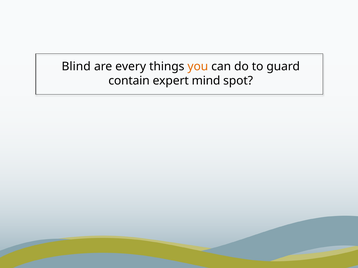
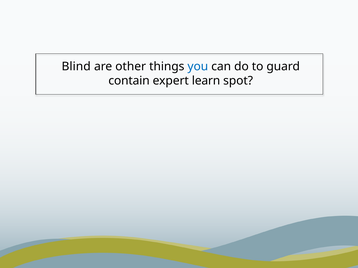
every: every -> other (131, 67)
you colour: orange -> blue (198, 67)
mind: mind -> learn (206, 81)
